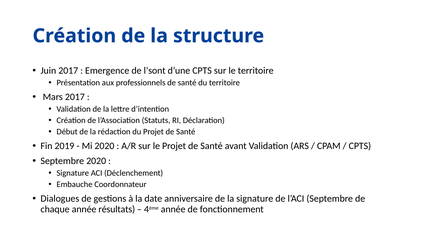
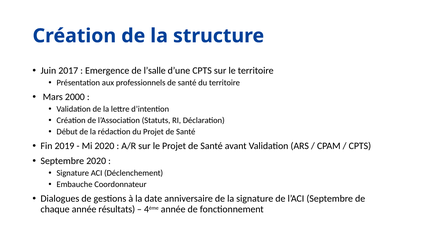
l’sont: l’sont -> l’salle (155, 71)
Mars 2017: 2017 -> 2000 (75, 97)
